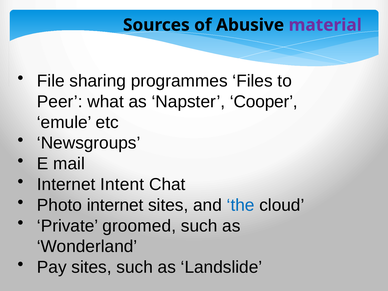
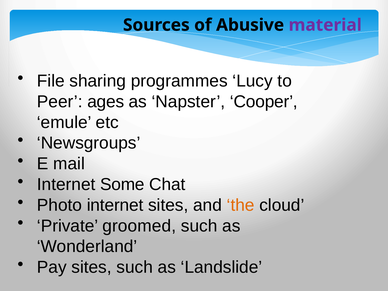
Files: Files -> Lucy (253, 81)
what: what -> ages (106, 102)
Intent: Intent -> Some (122, 184)
the colour: blue -> orange (241, 205)
